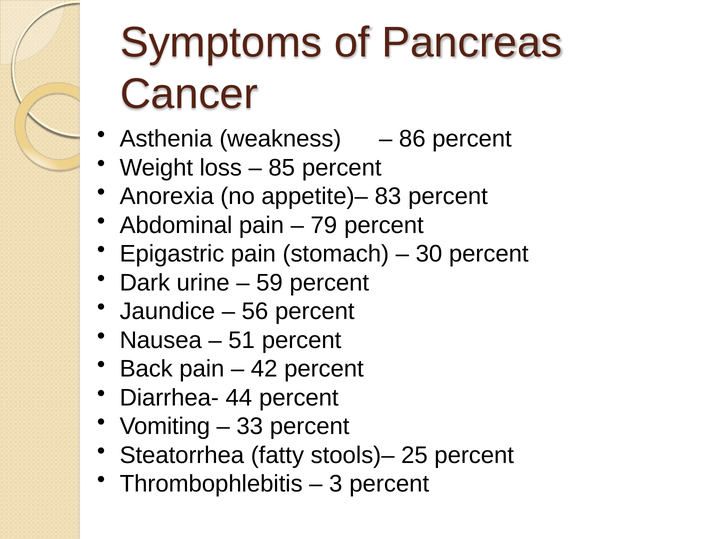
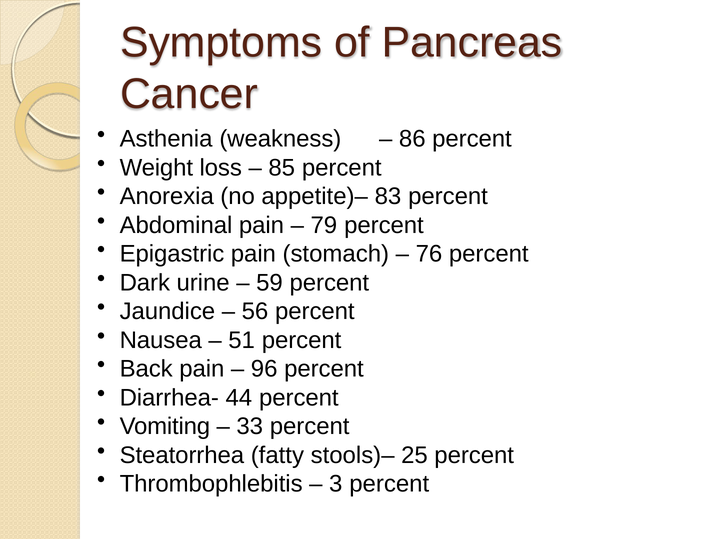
30: 30 -> 76 (429, 254)
42: 42 -> 96 (264, 369)
